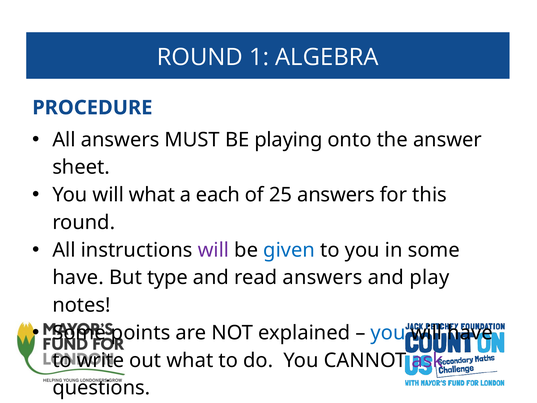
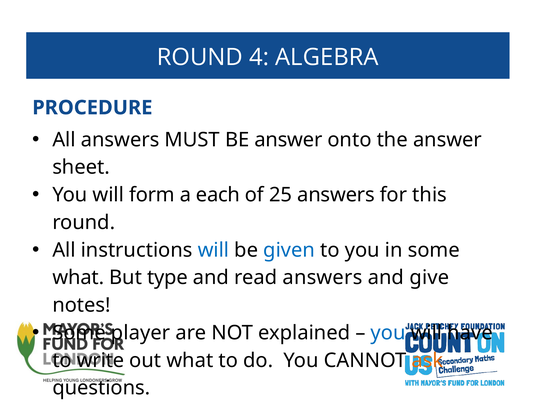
1: 1 -> 4 (259, 57)
BE playing: playing -> answer (288, 140)
will what: what -> form (152, 195)
will colour: purple -> blue (213, 250)
have: have -> what (78, 277)
play: play -> give (429, 277)
points: points -> player (141, 333)
ask colour: purple -> orange (427, 360)
